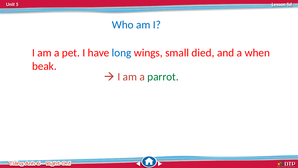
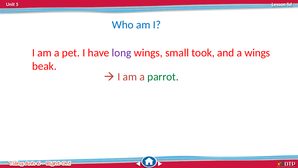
long colour: blue -> purple (122, 53)
died: died -> took (203, 53)
a when: when -> wings (257, 53)
